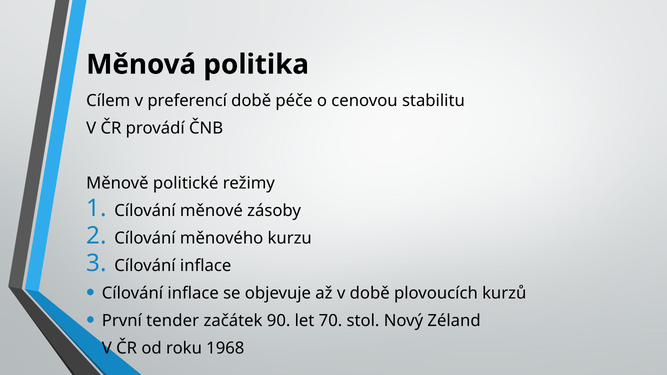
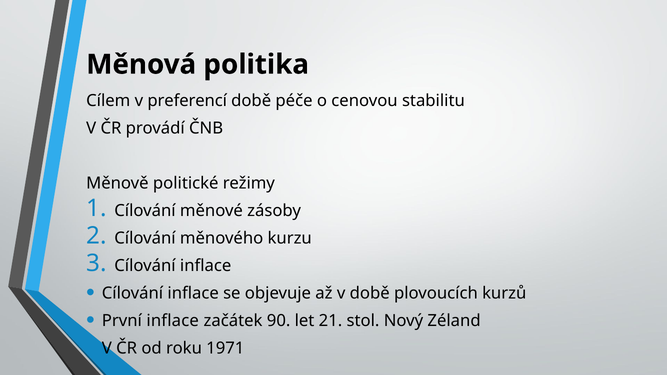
První tender: tender -> inflace (173, 321)
70: 70 -> 21 (330, 321)
1968: 1968 -> 1971 (225, 348)
